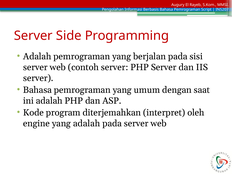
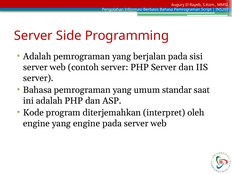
dengan: dengan -> standar (177, 90)
yang adalah: adalah -> engine (87, 123)
